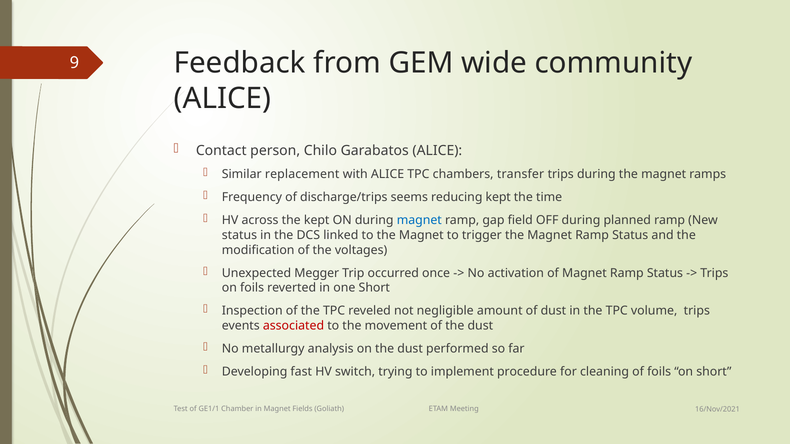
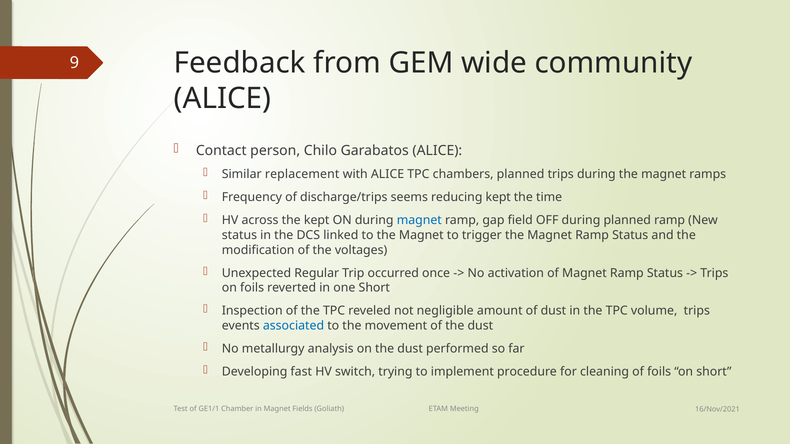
chambers transfer: transfer -> planned (521, 175)
Megger: Megger -> Regular (317, 273)
associated colour: red -> blue (293, 326)
